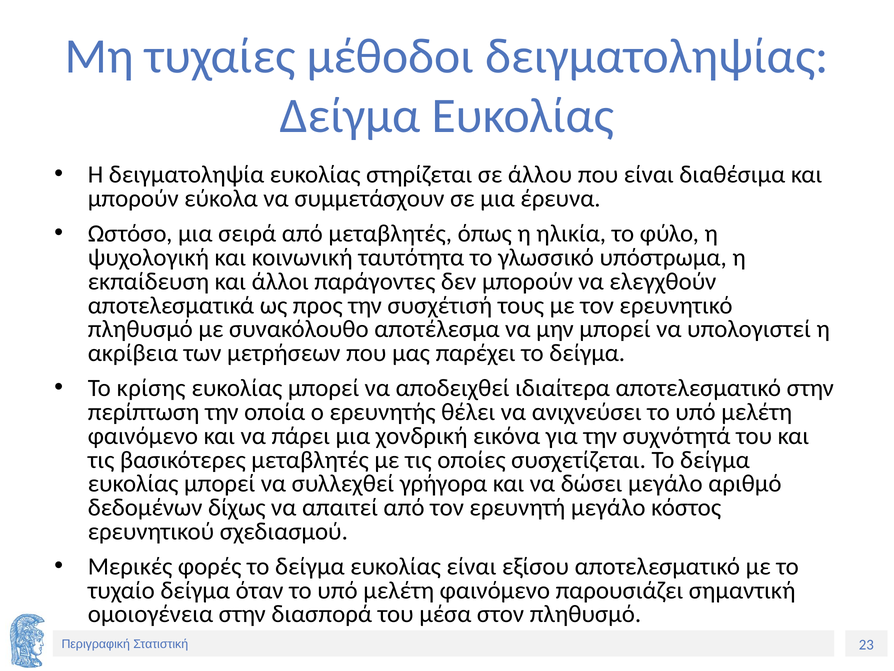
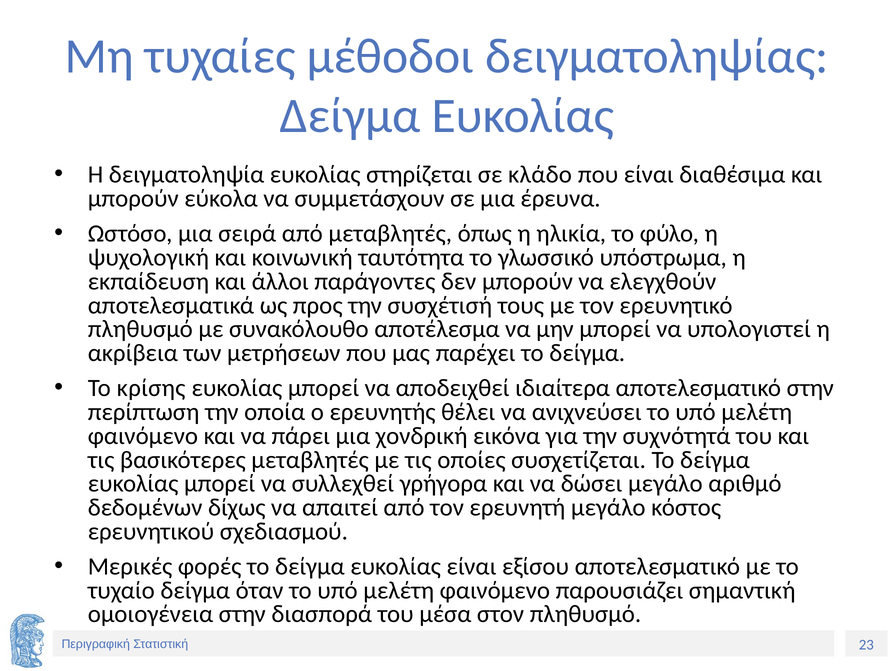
άλλου: άλλου -> κλάδο (540, 175)
